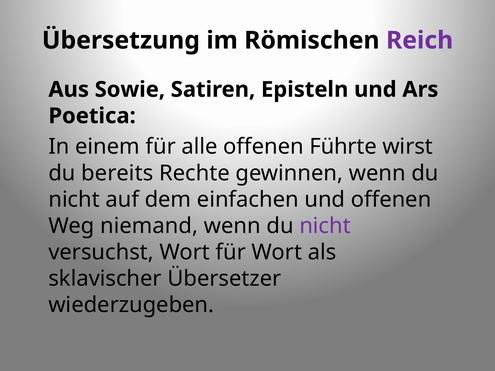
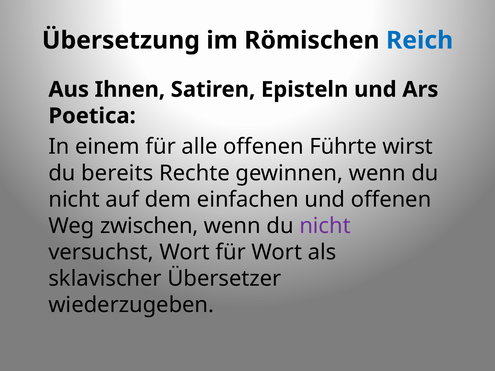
Reich colour: purple -> blue (420, 40)
Sowie: Sowie -> Ihnen (130, 90)
niemand: niemand -> zwischen (149, 226)
